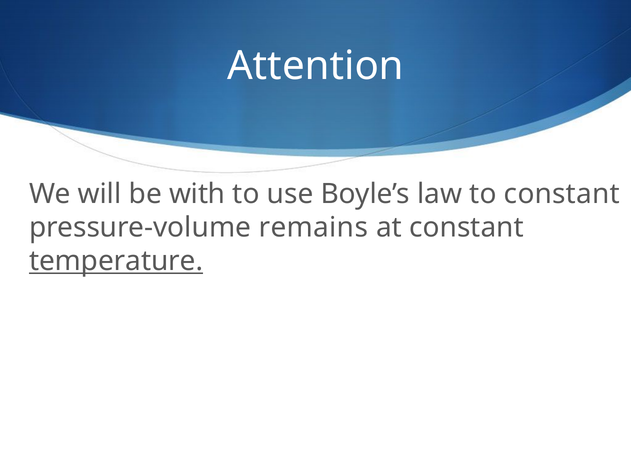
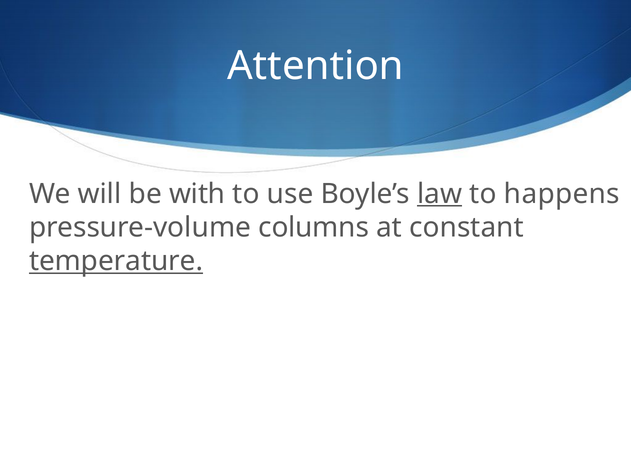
law underline: none -> present (440, 194)
to constant: constant -> happens (562, 194)
remains: remains -> columns (314, 228)
